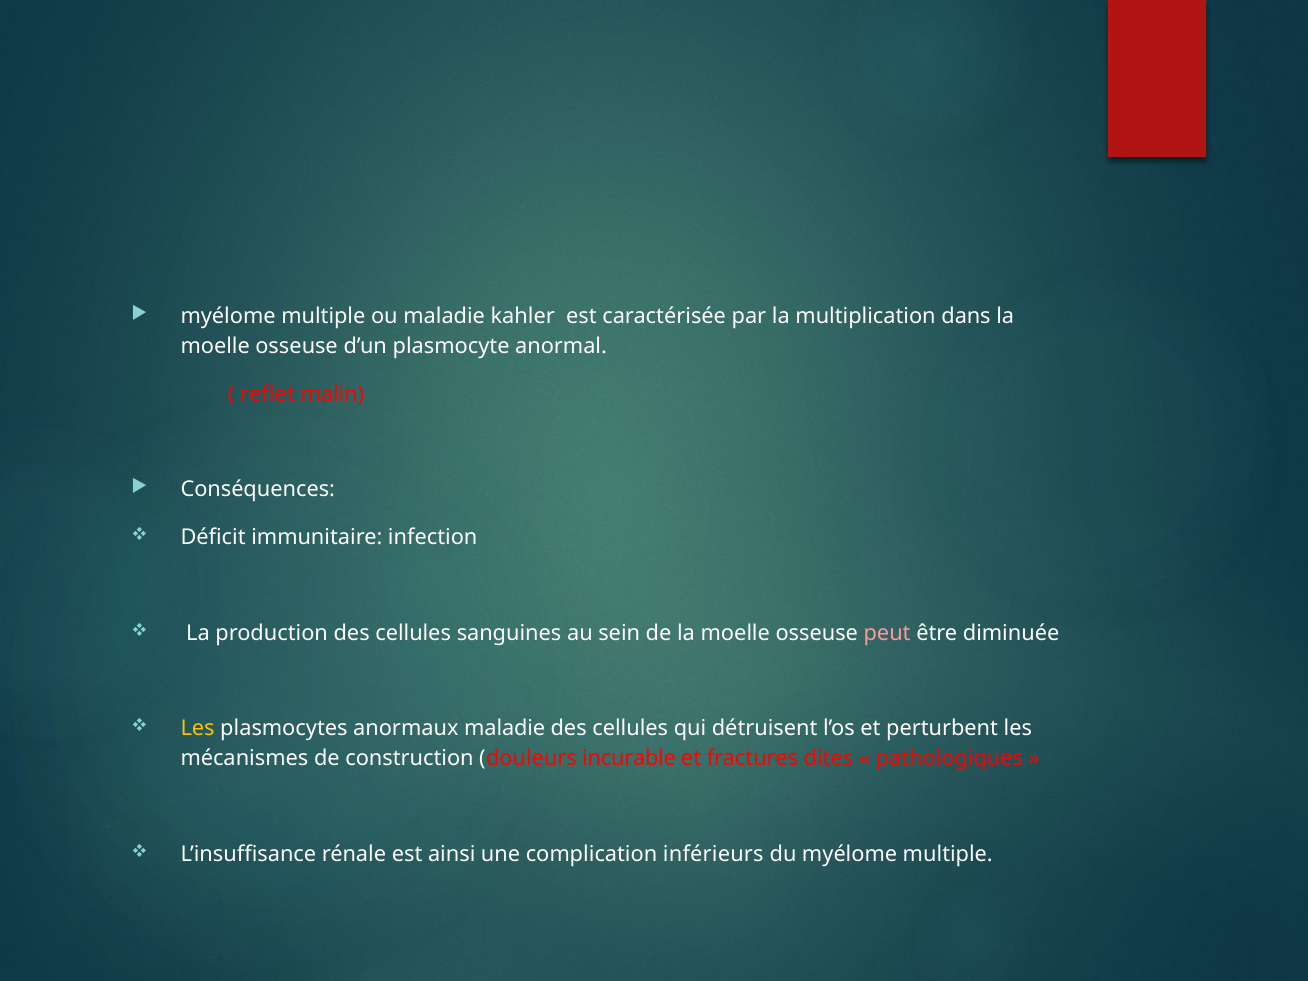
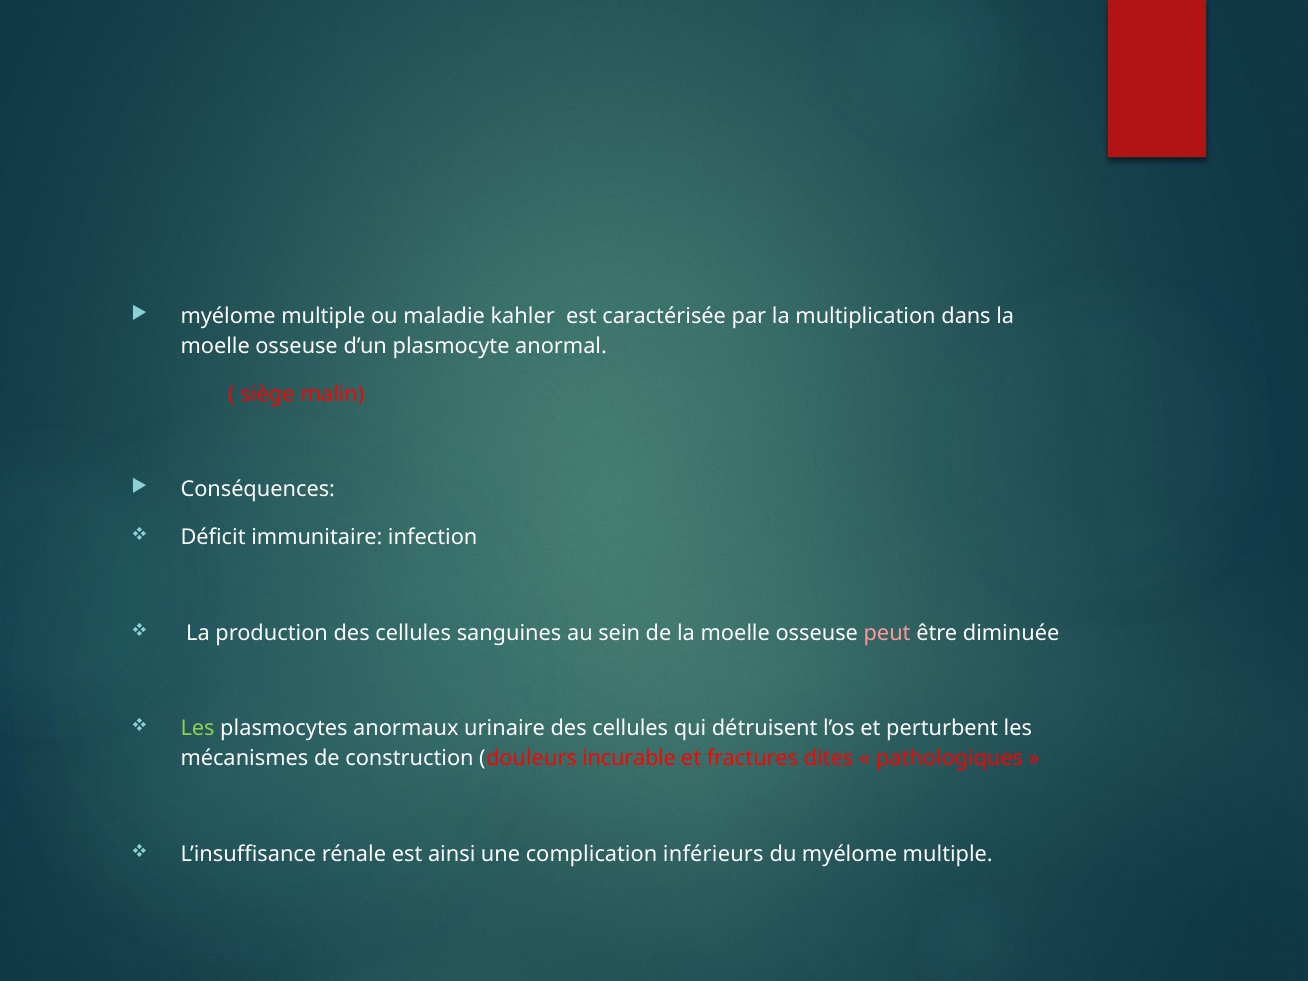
reflet: reflet -> siège (267, 394)
Les colour: yellow -> light green (198, 729)
anormaux maladie: maladie -> urinaire (505, 729)
